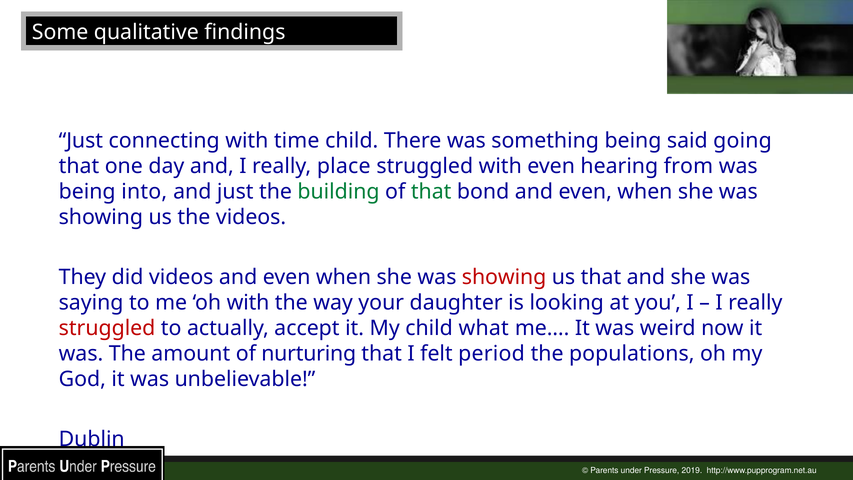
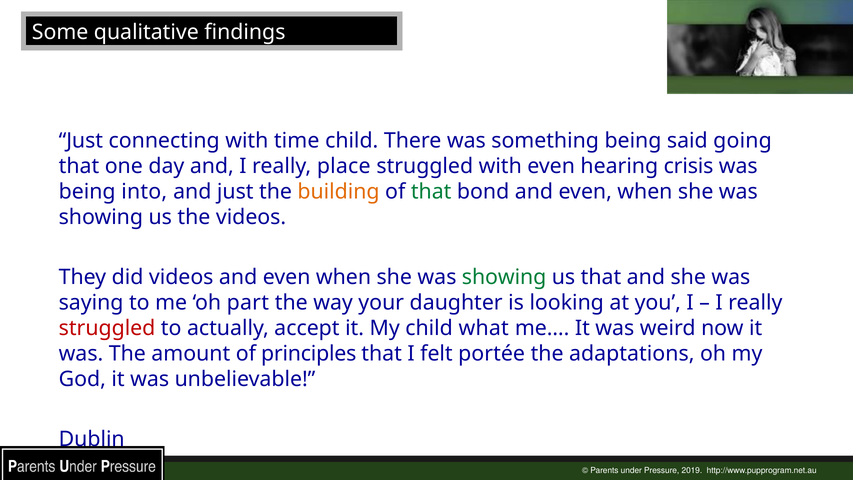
from: from -> crisis (689, 166)
building colour: green -> orange (339, 192)
showing colour: red -> green (504, 277)
oh with: with -> part (248, 303)
nurturing: nurturing -> principles (309, 354)
period: period -> portée (492, 354)
populations: populations -> adaptations (632, 354)
